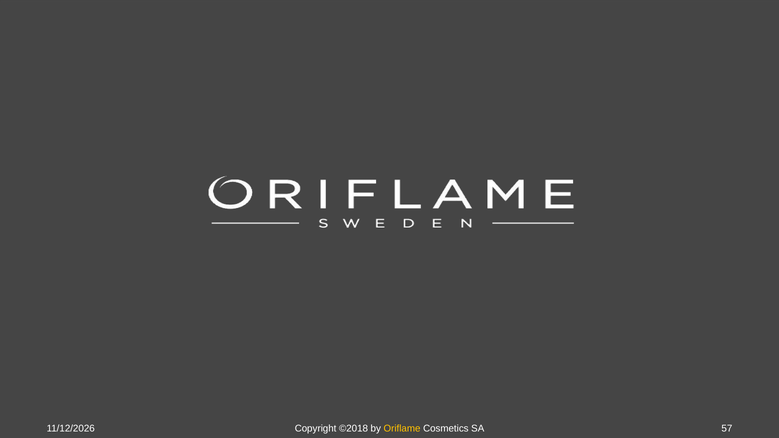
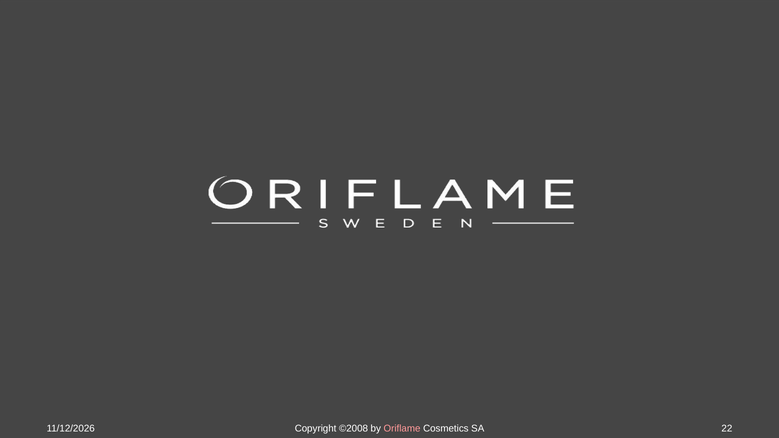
©2018: ©2018 -> ©2008 (354, 429)
Oriflame colour: yellow -> pink (402, 429)
57: 57 -> 22 (727, 429)
